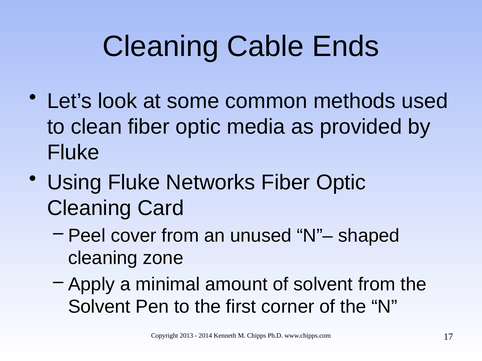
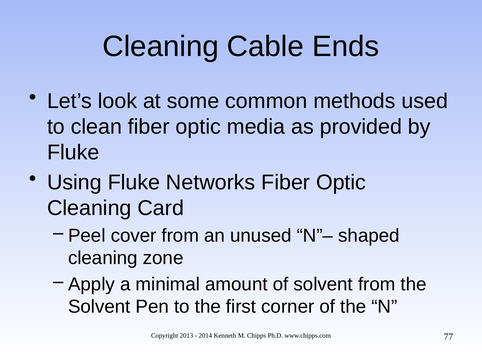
17: 17 -> 77 (448, 337)
